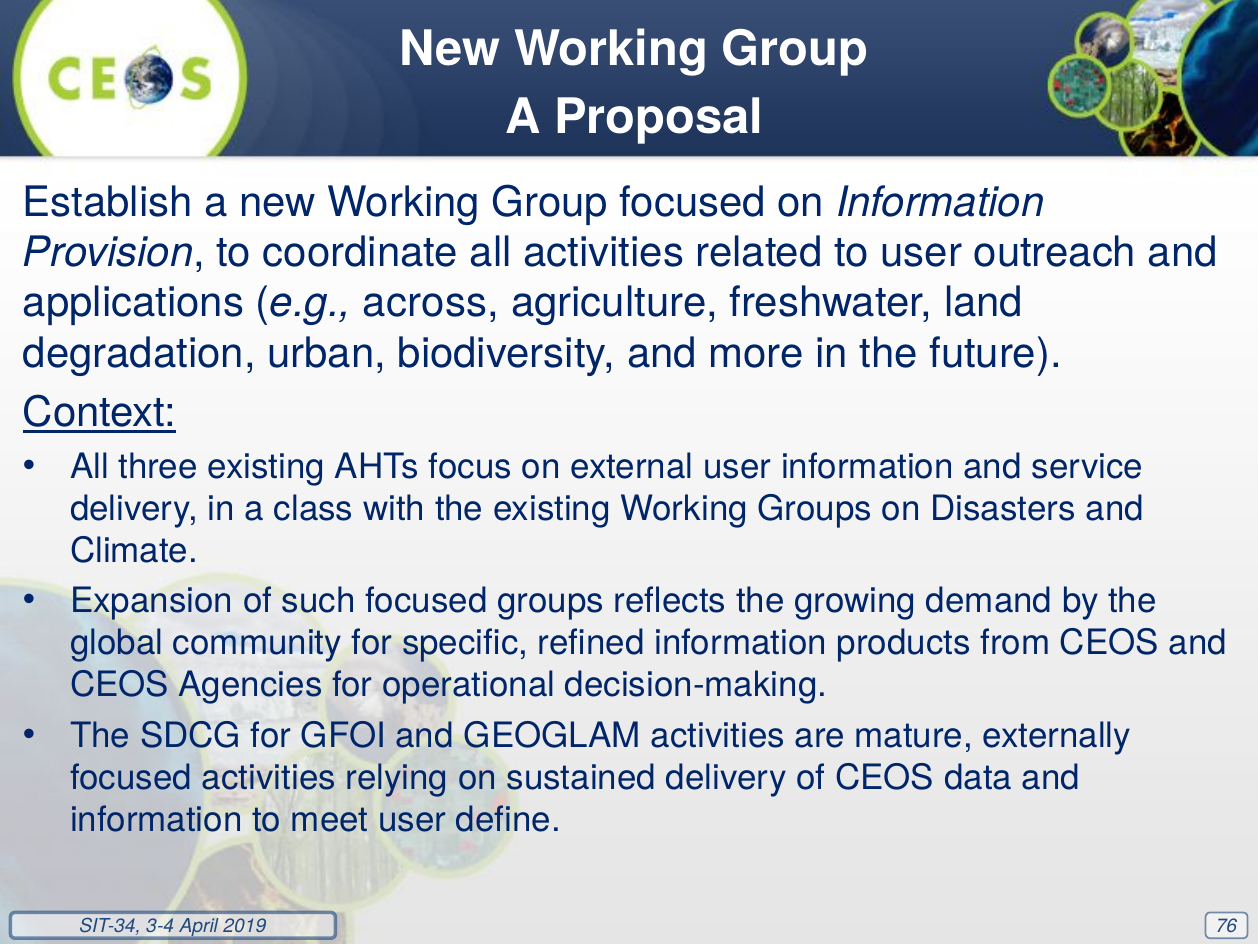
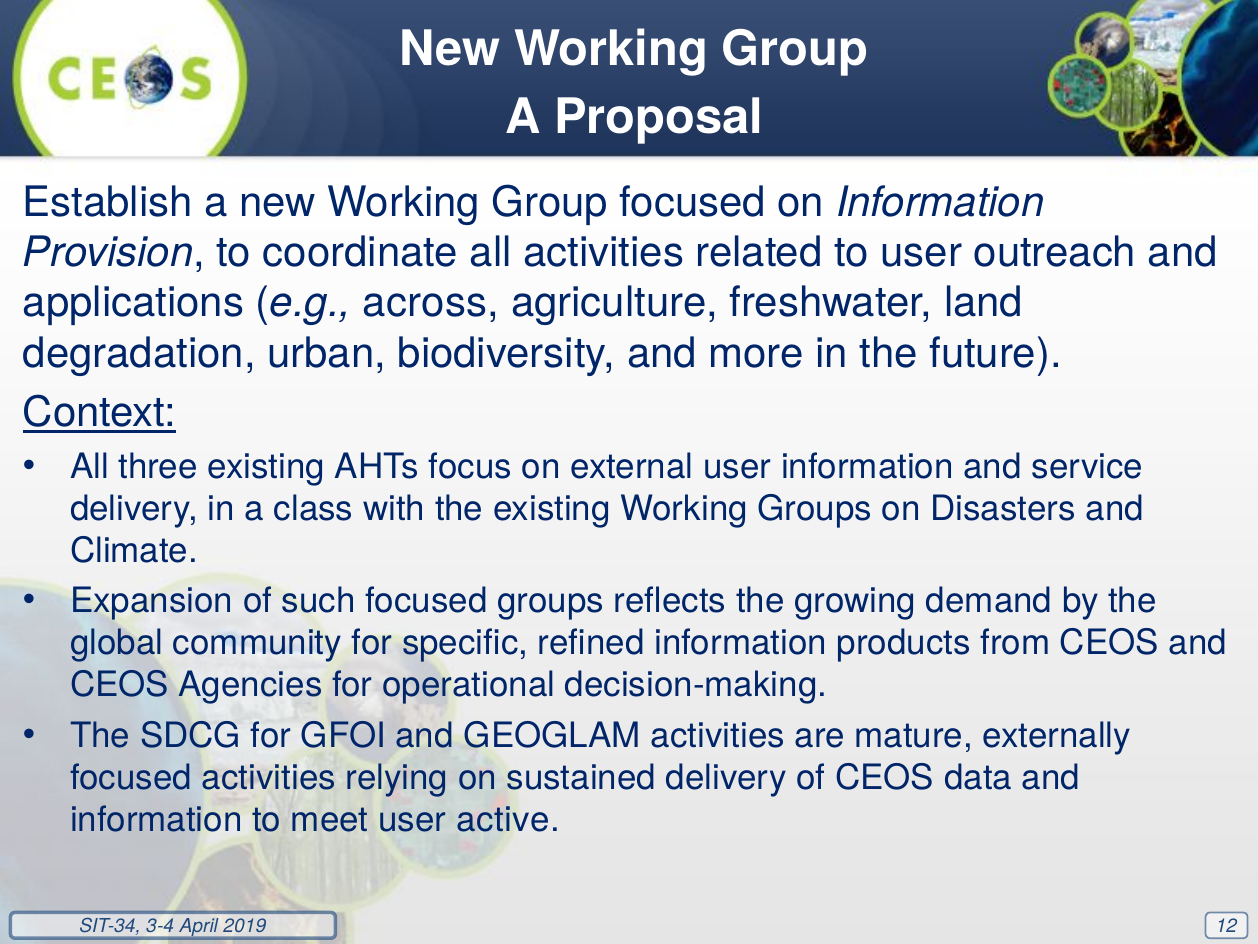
define: define -> active (508, 819)
76: 76 -> 12 (1226, 926)
